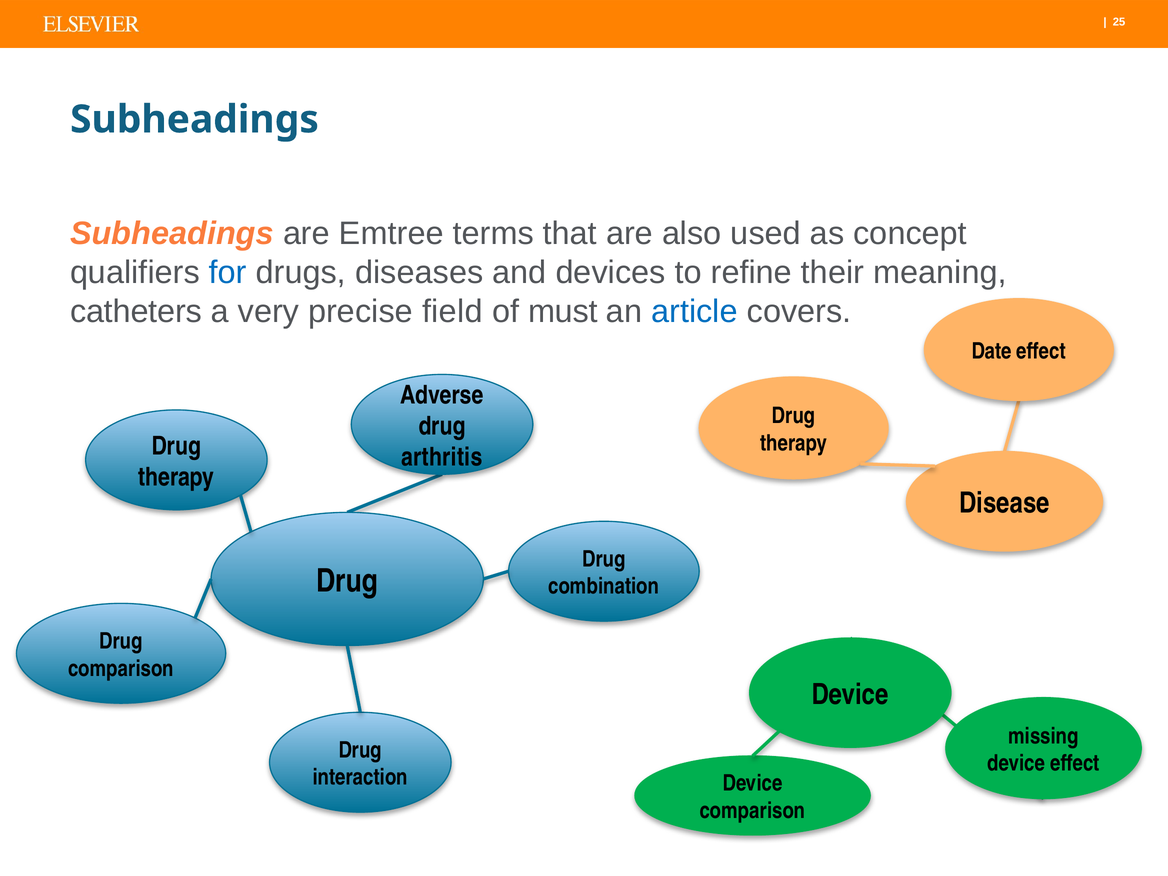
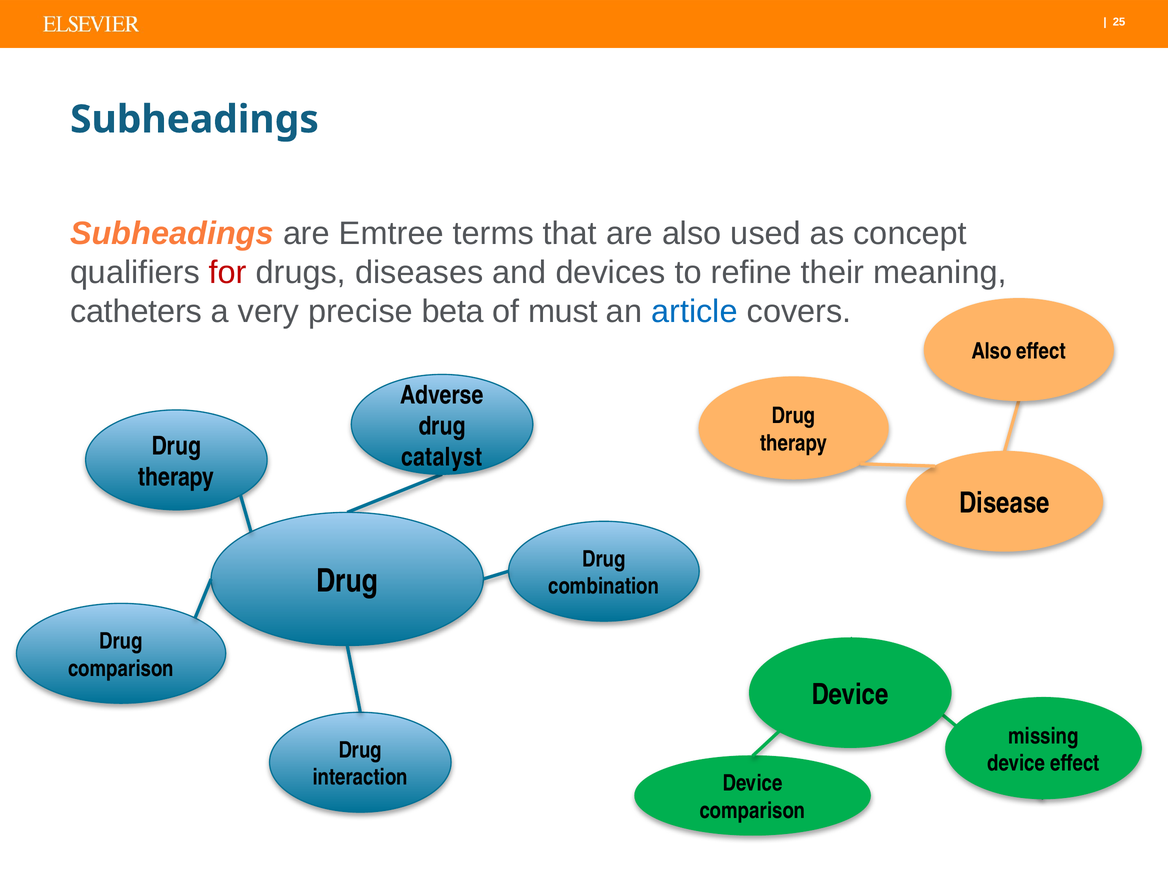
for colour: blue -> red (228, 273)
field: field -> beta (453, 312)
Date: Date -> Also (992, 351)
arthritis: arthritis -> catalyst (442, 457)
